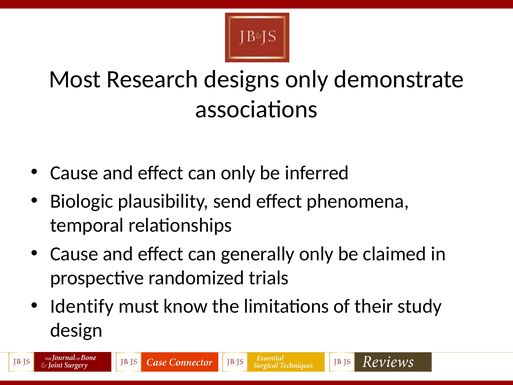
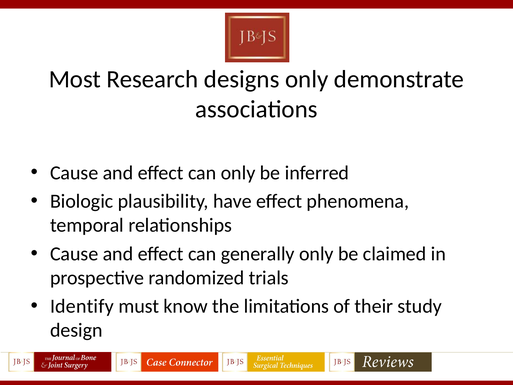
send: send -> have (232, 201)
